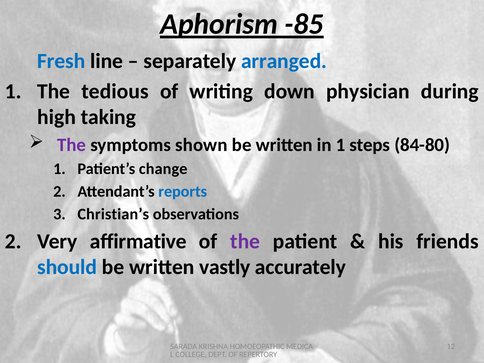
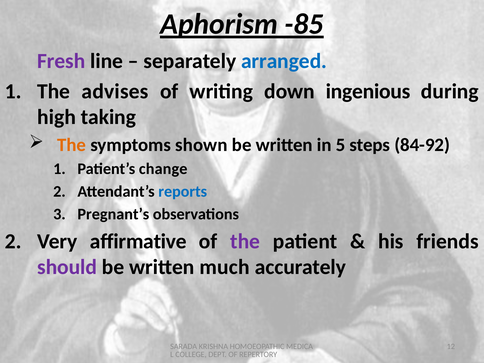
Fresh colour: blue -> purple (61, 61)
tedious: tedious -> advises (115, 91)
physician: physician -> ingenious (368, 91)
The colour: purple -> orange (72, 145)
in 1: 1 -> 5 (341, 145)
84-80: 84-80 -> 84-92 (422, 145)
Christian’s: Christian’s -> Pregnant’s (113, 214)
should colour: blue -> purple (67, 267)
vastly: vastly -> much (225, 267)
